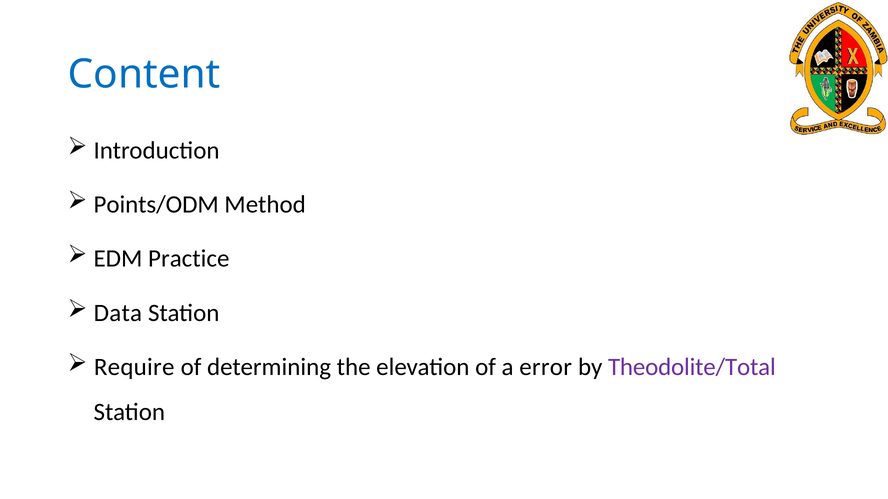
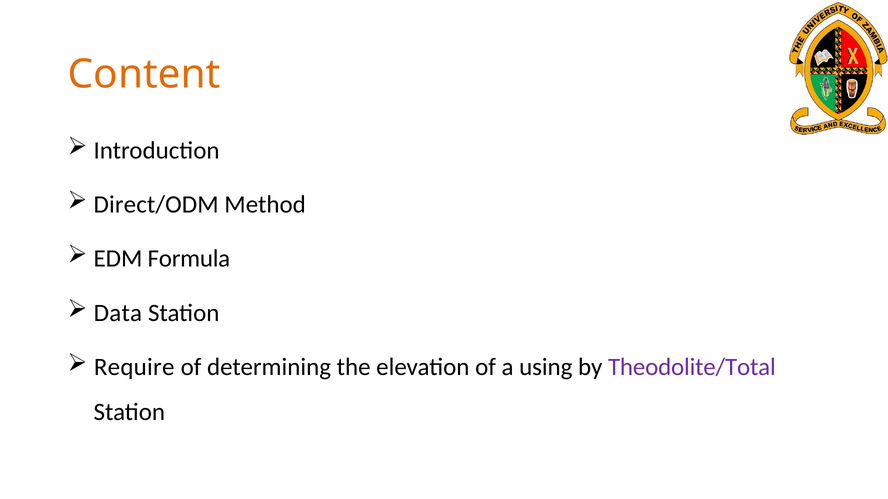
Content colour: blue -> orange (144, 75)
Points/ODM: Points/ODM -> Direct/ODM (156, 205)
Practice: Practice -> Formula (189, 259)
error: error -> using (546, 367)
